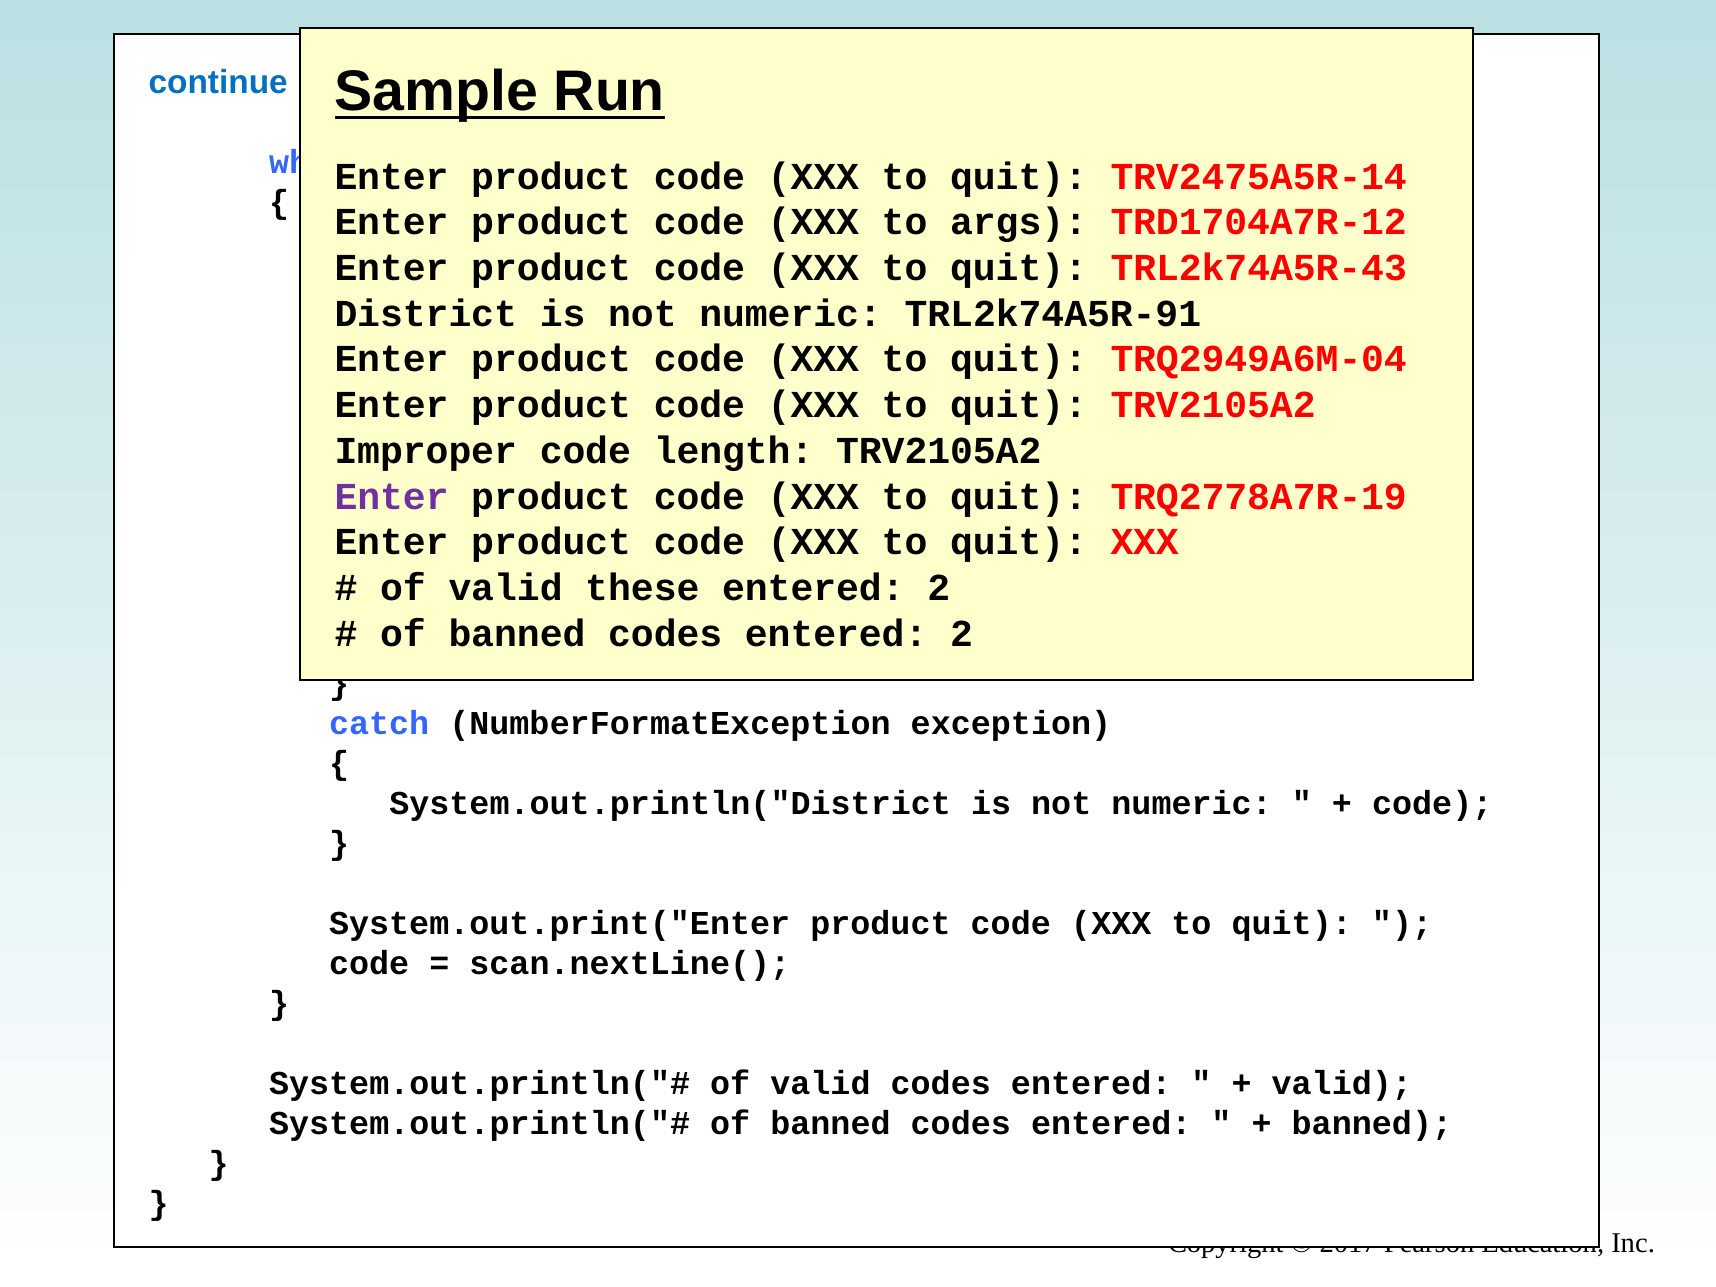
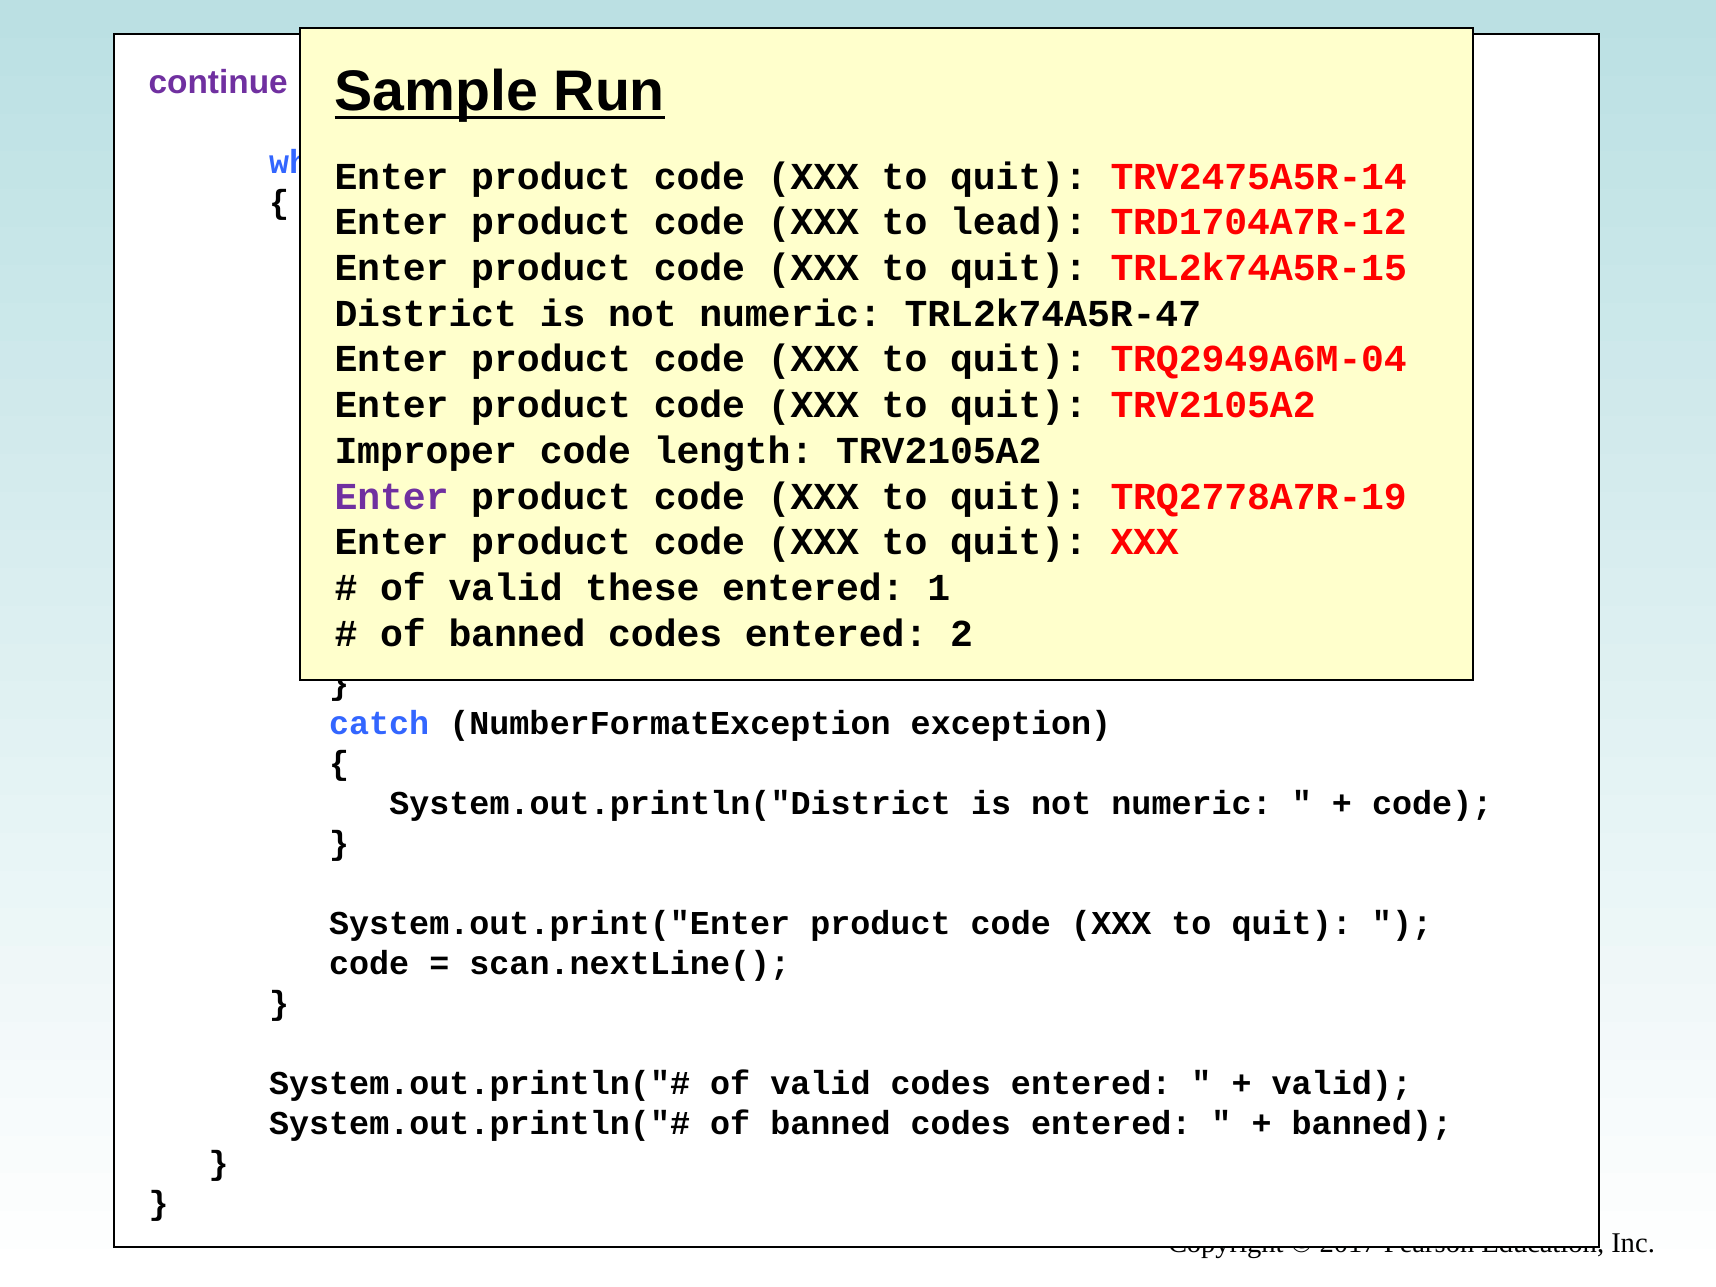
continue colour: blue -> purple (218, 82)
args: args -> lead (1019, 222)
TRL2k74A5R-43: TRL2k74A5R-43 -> TRL2k74A5R-15 (1259, 268)
TRL2k74A5R-91: TRL2k74A5R-91 -> TRL2k74A5R-47 (1053, 314)
2: 2 -> 1 (939, 588)
